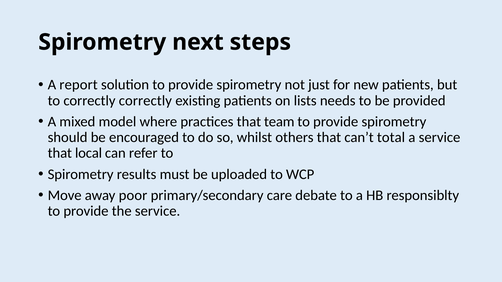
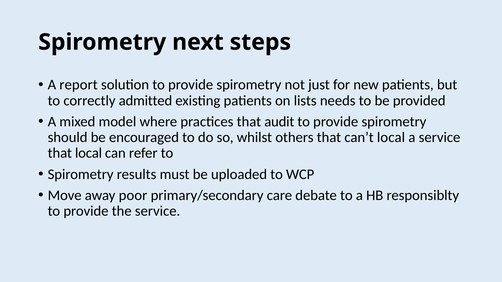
correctly correctly: correctly -> admitted (145, 101)
team: team -> audit (279, 122)
can’t total: total -> local (391, 138)
